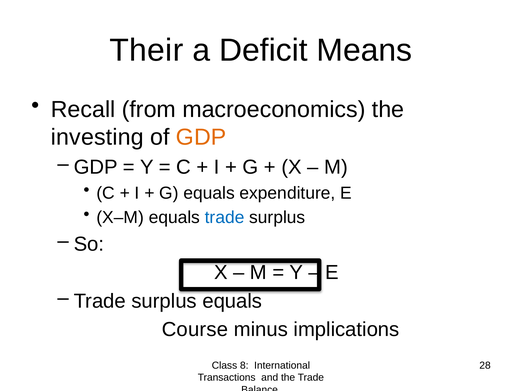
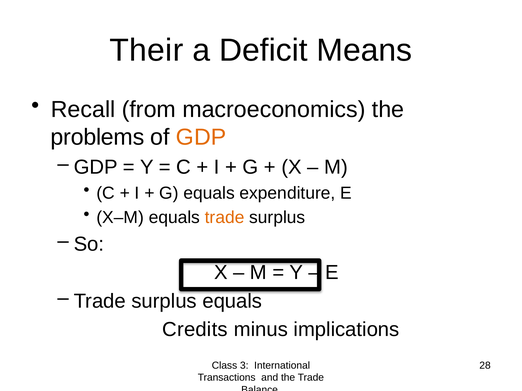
investing: investing -> problems (97, 137)
trade colour: blue -> orange (225, 218)
Course: Course -> Credits (195, 330)
8: 8 -> 3 (244, 366)
